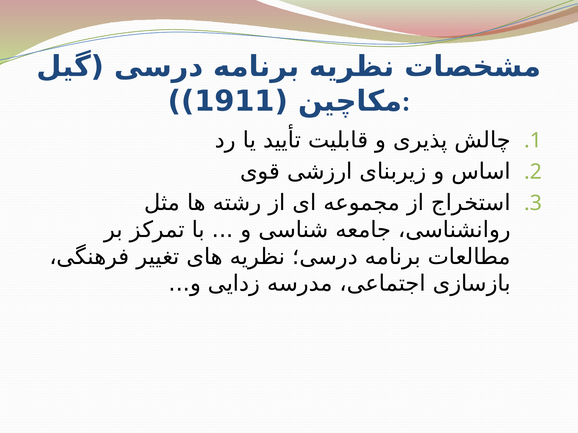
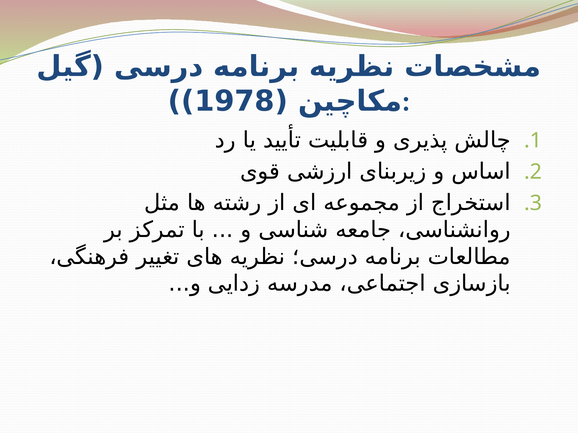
1911: 1911 -> 1978 (235, 101)
